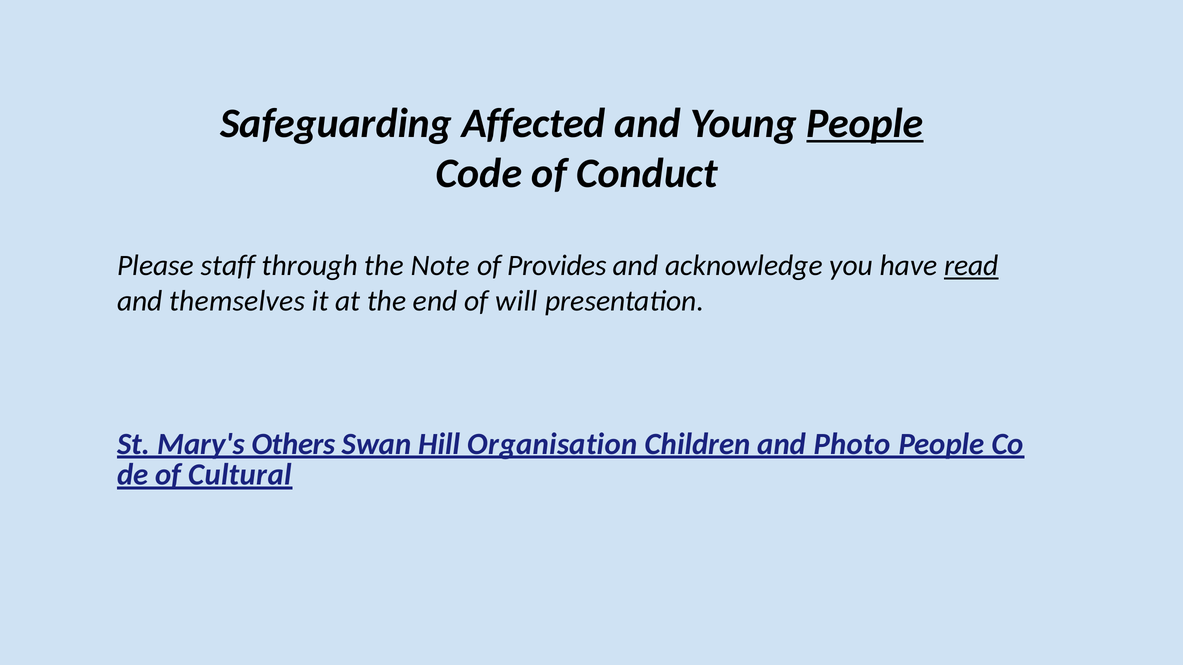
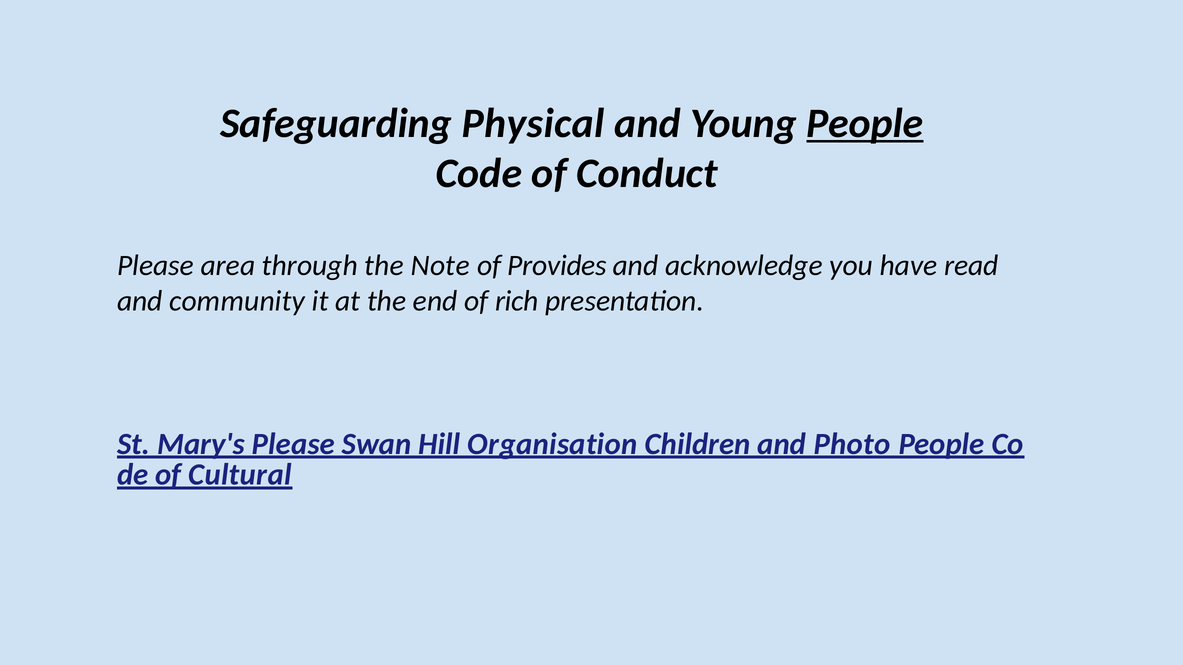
Affected: Affected -> Physical (533, 123)
staff: staff -> area (228, 266)
read underline: present -> none (971, 266)
themselves: themselves -> community (237, 301)
will: will -> rich (517, 301)
Mary's Others: Others -> Please (293, 444)
